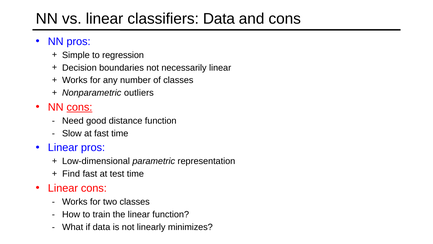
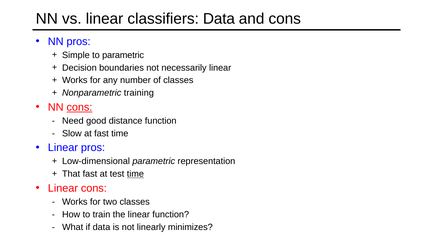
to regression: regression -> parametric (123, 55)
outliers: outliers -> training (139, 93)
Find: Find -> That (71, 174)
time underline: none -> present (135, 174)
